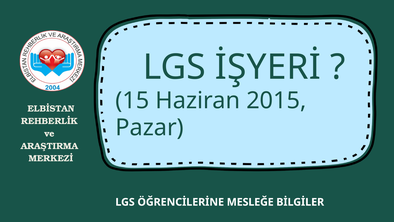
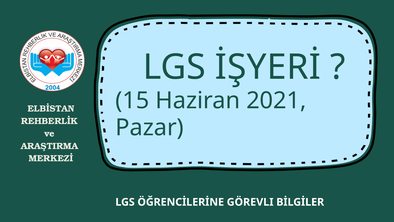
2015: 2015 -> 2021 (276, 100)
MESLEĞE: MESLEĞE -> GÖREVLI (250, 202)
